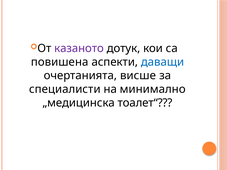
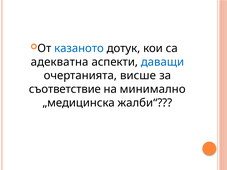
казаното colour: purple -> blue (79, 48)
повишена: повишена -> адекватна (60, 62)
специалисти: специалисти -> съответствие (65, 89)
тоалет“: тоалет“ -> жалби“ (145, 103)
